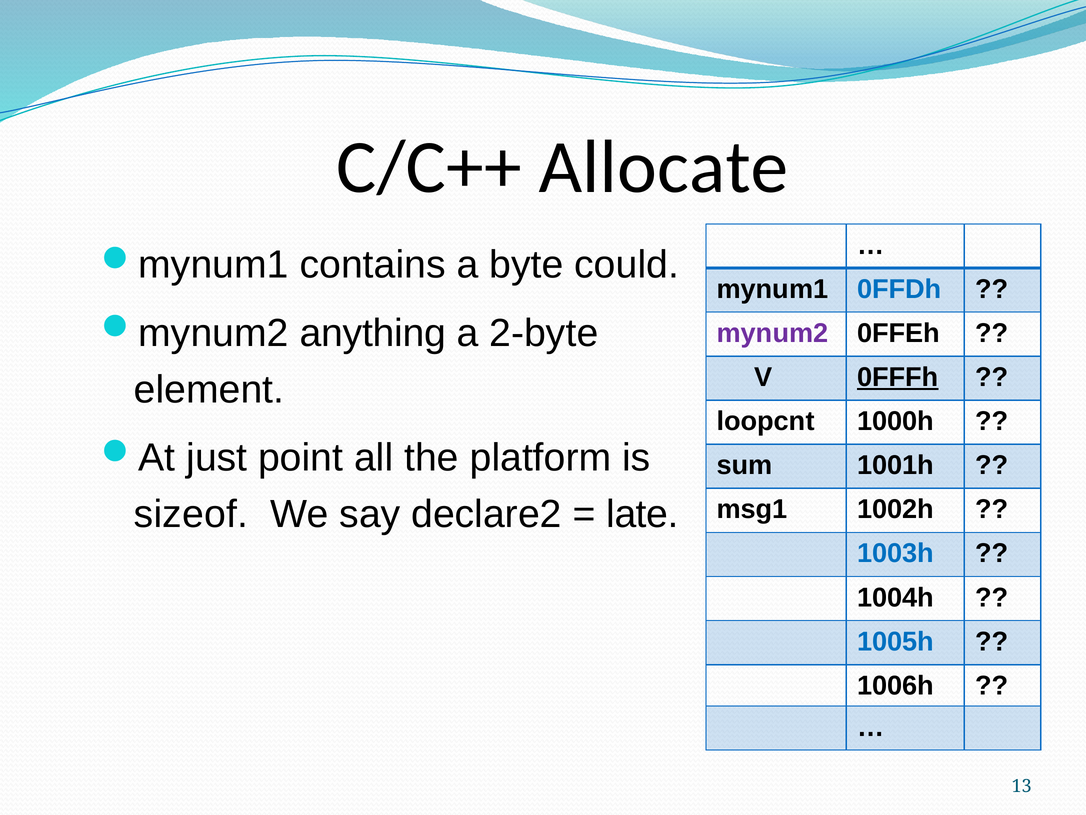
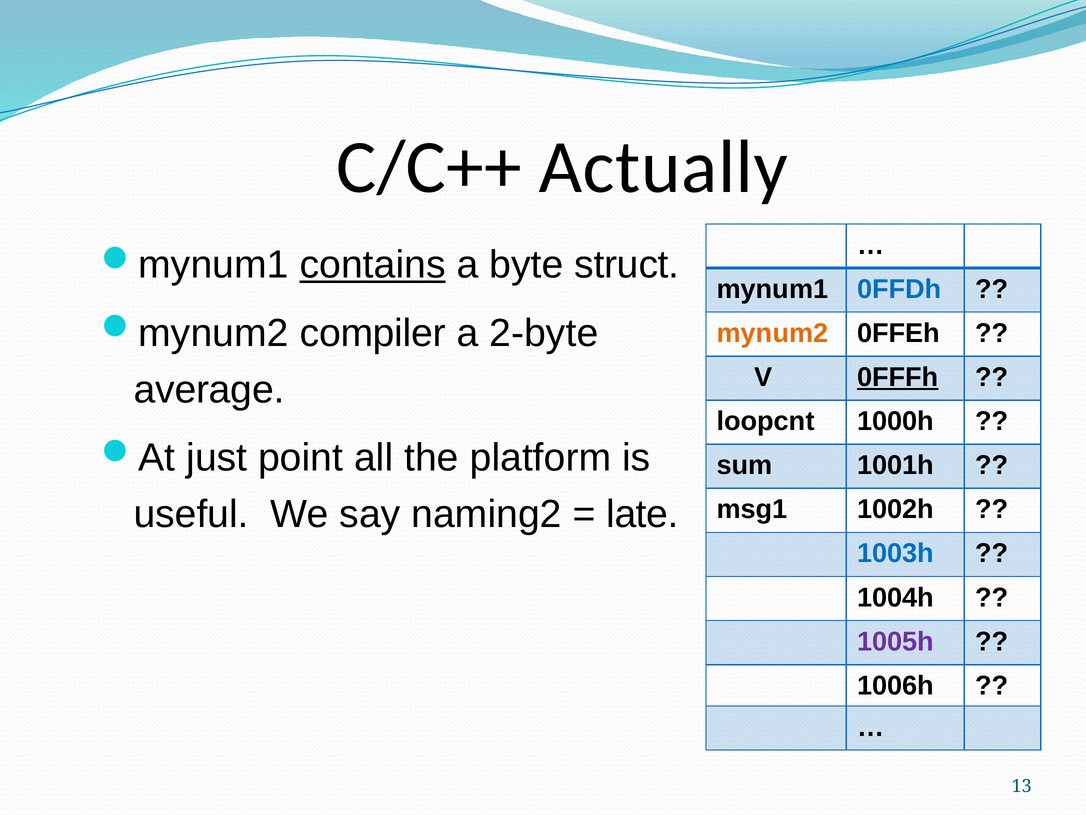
Allocate: Allocate -> Actually (663, 167)
contains underline: none -> present (373, 265)
could: could -> struct (627, 265)
anything: anything -> compiler (373, 333)
mynum2 colour: purple -> orange (773, 333)
element: element -> average (209, 389)
sizeof: sizeof -> useful (191, 514)
declare2: declare2 -> naming2 (486, 514)
1005h colour: blue -> purple (896, 641)
